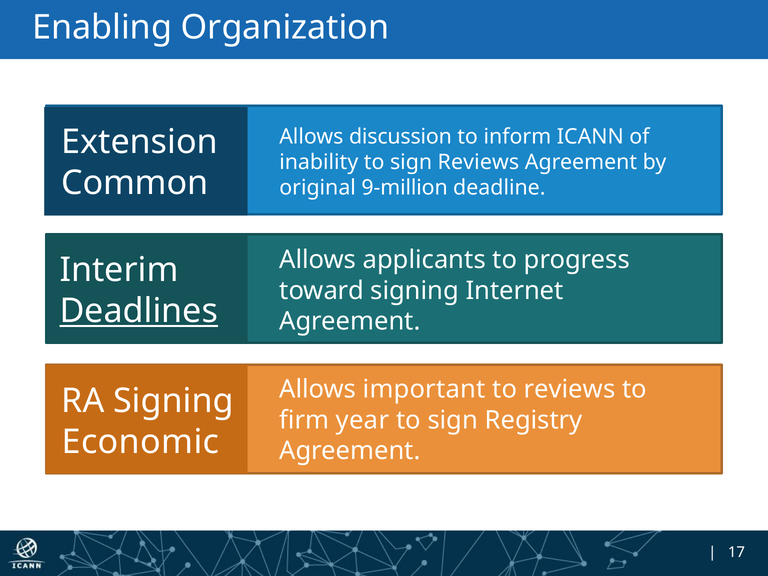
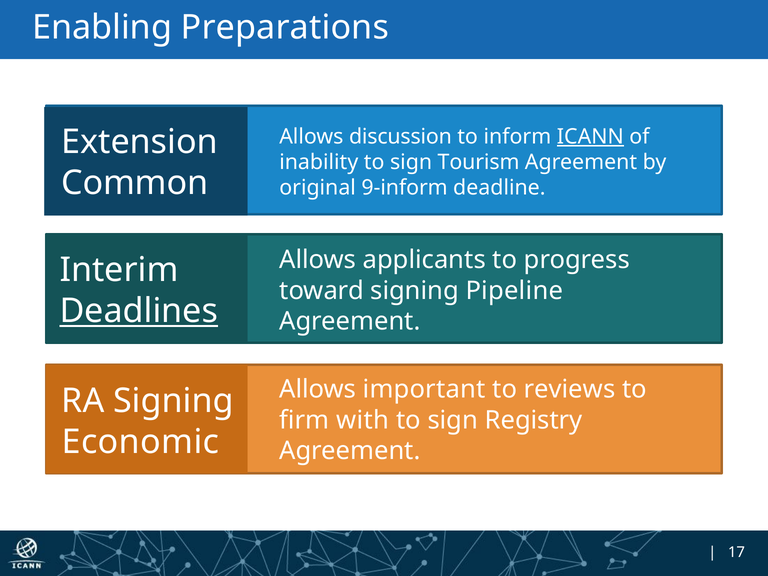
Organization: Organization -> Preparations (285, 27)
ICANN underline: none -> present (590, 137)
sign Reviews: Reviews -> Tourism (479, 162)
9-million: 9-million -> 9-inform (405, 188)
Internet: Internet -> Pipeline (514, 291)
year: year -> with (363, 420)
